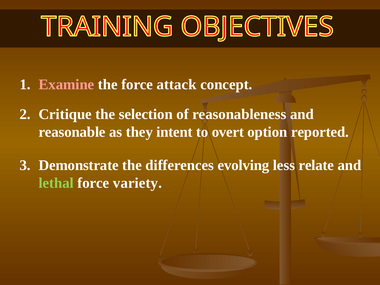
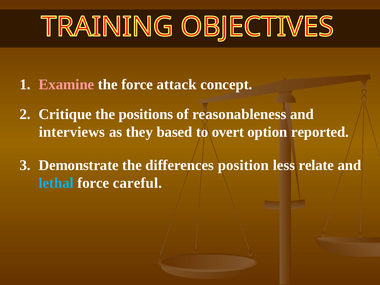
selection: selection -> positions (146, 114)
reasonable: reasonable -> interviews (72, 132)
intent: intent -> based (175, 132)
evolving: evolving -> position (243, 165)
lethal colour: light green -> light blue (56, 183)
variety: variety -> careful (137, 183)
